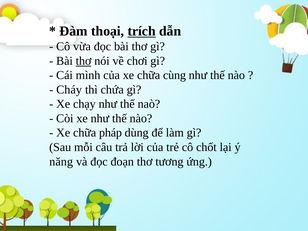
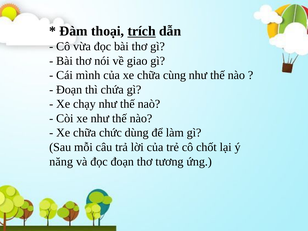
thơ underline: present -> none (84, 61)
chơi: chơi -> giao (137, 61)
Cháy: Cháy -> Đoạn (69, 90)
pháp: pháp -> chức (110, 133)
